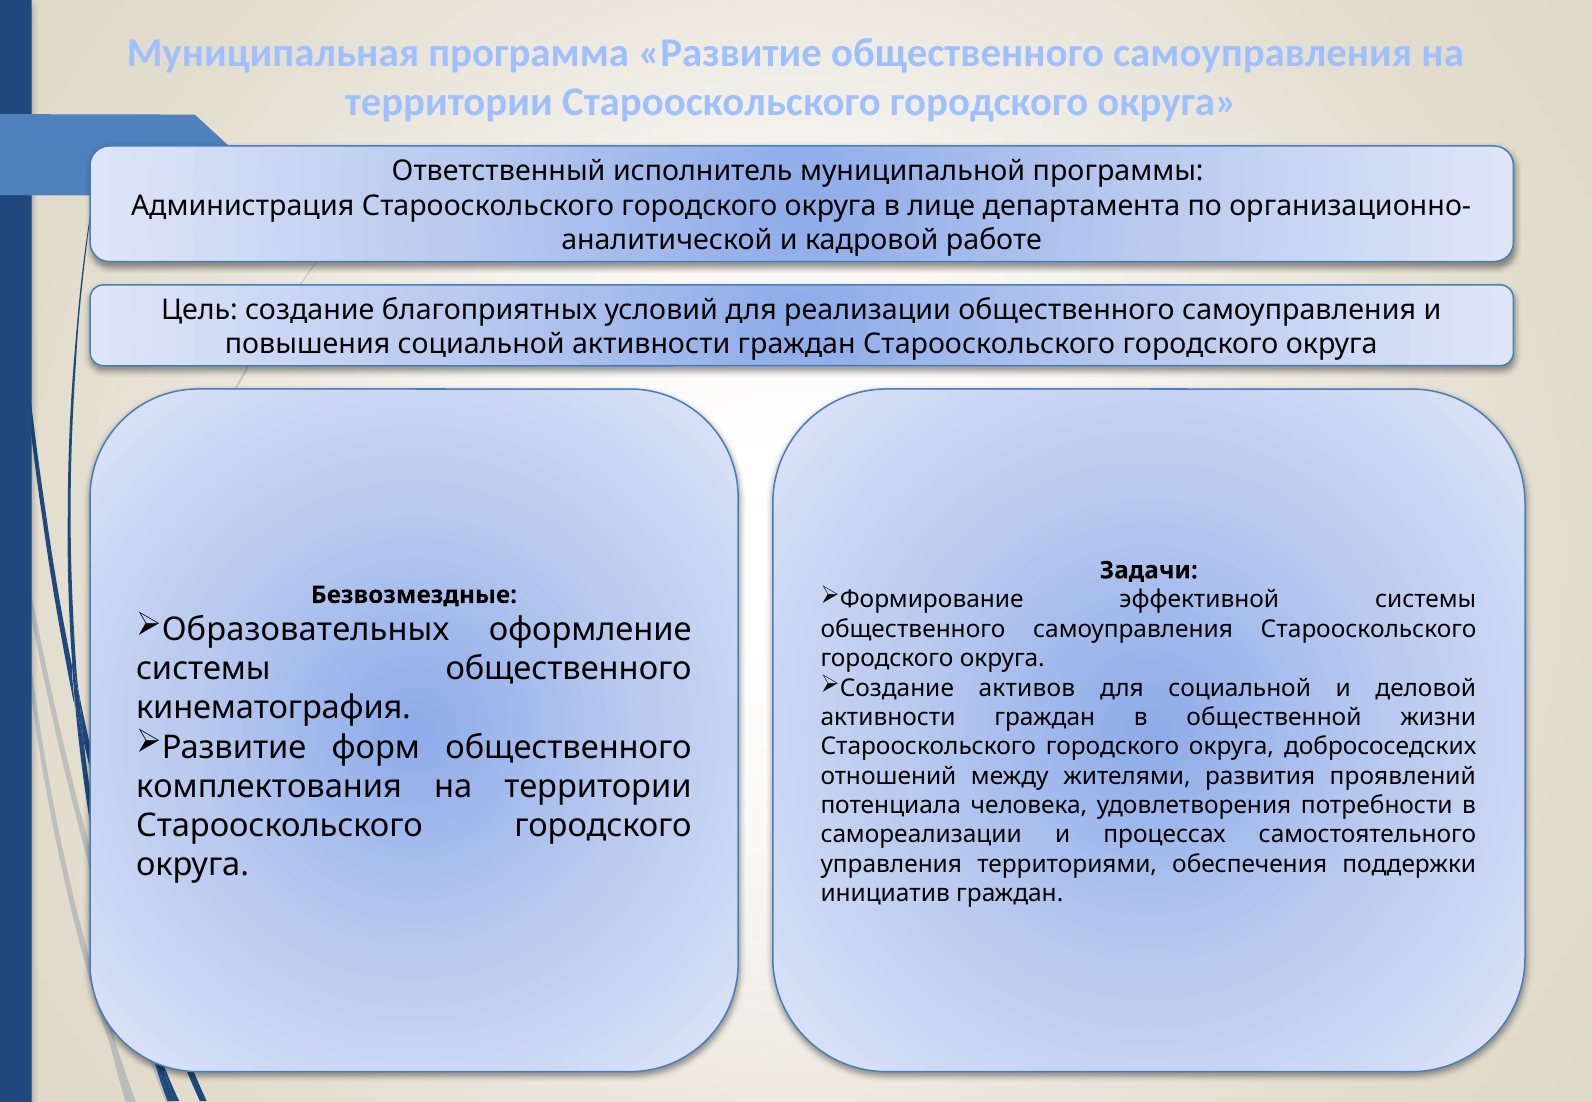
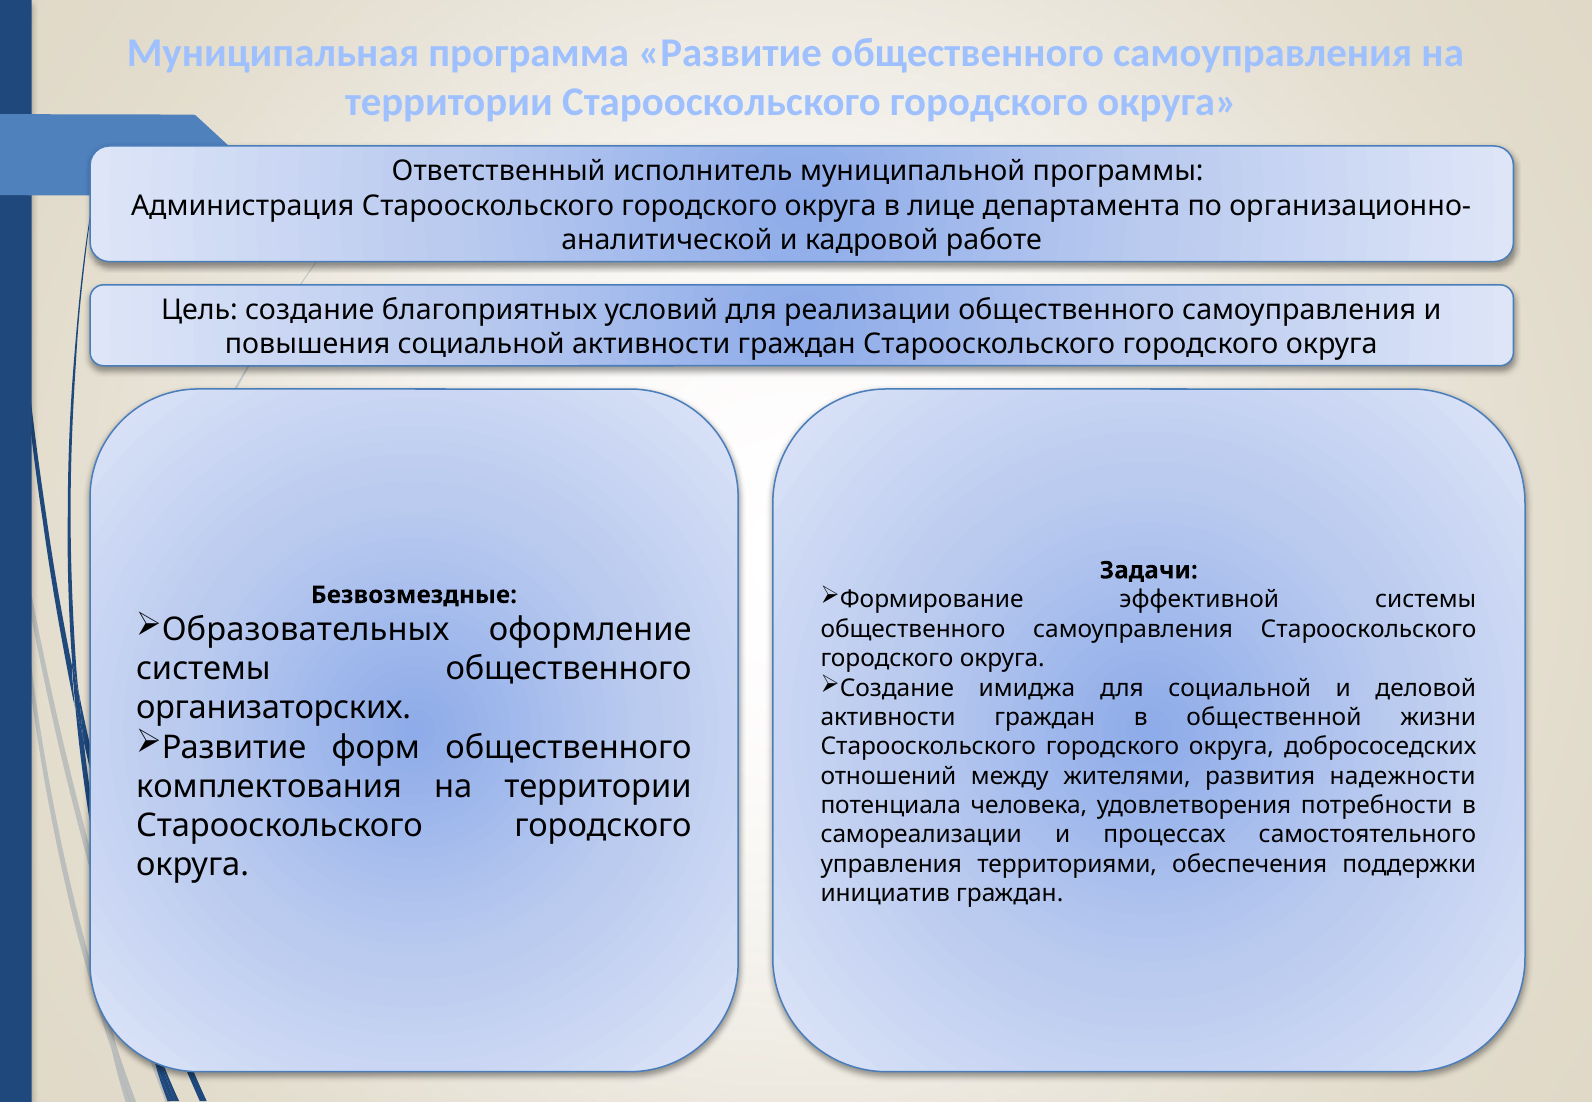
активов: активов -> имиджа (1027, 688)
кинематография: кинематография -> организаторских (274, 708)
проявлений: проявлений -> надежности (1403, 776)
